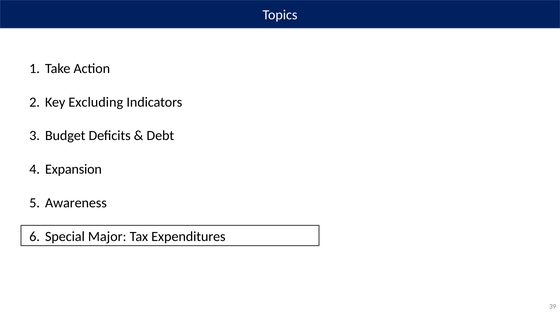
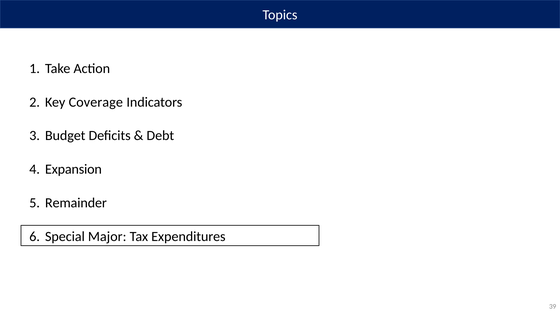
Excluding: Excluding -> Coverage (96, 102)
Awareness: Awareness -> Remainder (76, 203)
